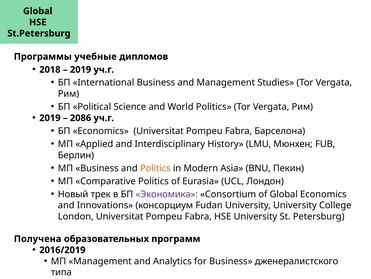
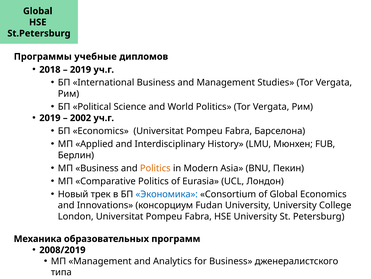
2086: 2086 -> 2002 (81, 118)
Экономика colour: purple -> blue (167, 194)
Получена: Получена -> Механика (38, 238)
2016/2019: 2016/2019 -> 2008/2019 (62, 249)
